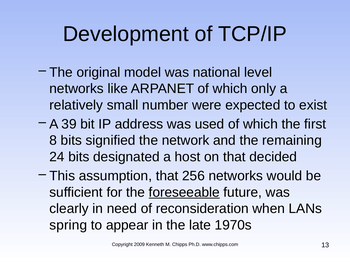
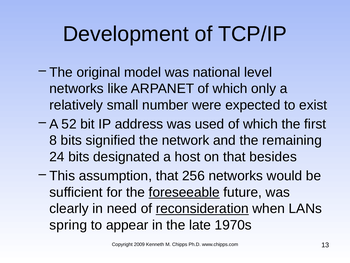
39: 39 -> 52 (69, 124)
decided: decided -> besides (273, 157)
reconsideration underline: none -> present (202, 208)
